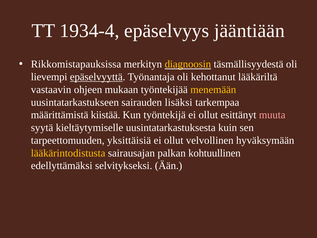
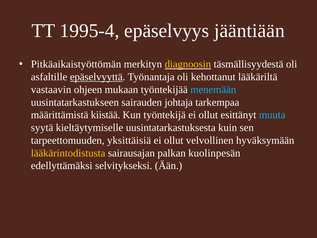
1934-4: 1934-4 -> 1995-4 (90, 31)
Rikkomistapauksissa: Rikkomistapauksissa -> Pitkäaikaistyöttömän (76, 64)
lievempi: lievempi -> asfaltille (49, 77)
menemään colour: yellow -> light blue (213, 90)
lisäksi: lisäksi -> johtaja (179, 102)
muuta colour: pink -> light blue (272, 115)
kohtuullinen: kohtuullinen -> kuolinpesän (214, 153)
